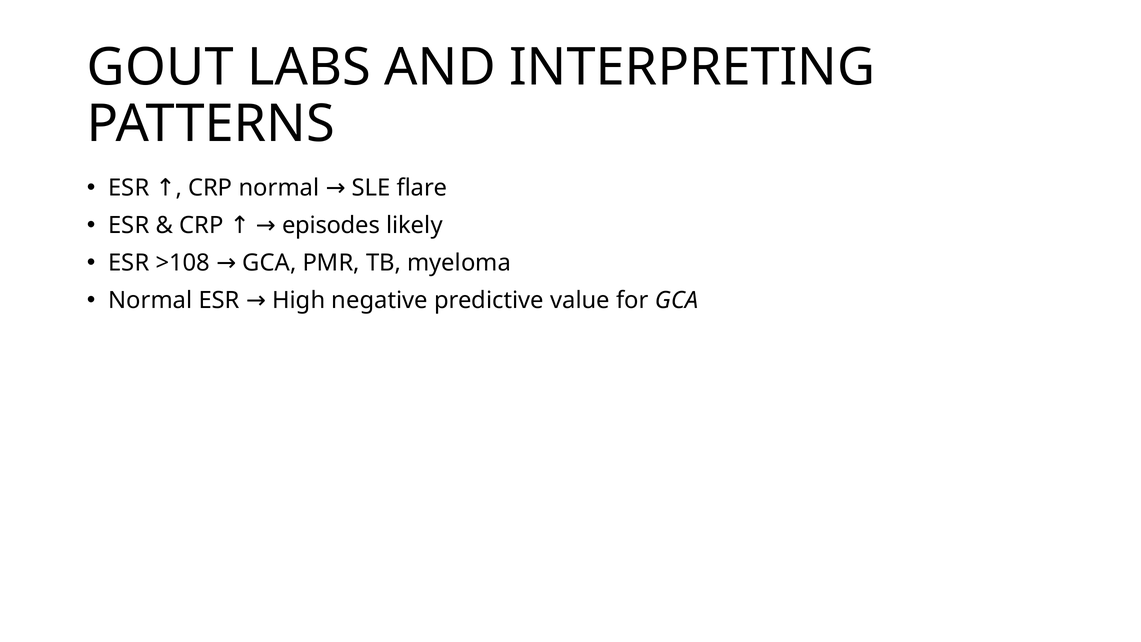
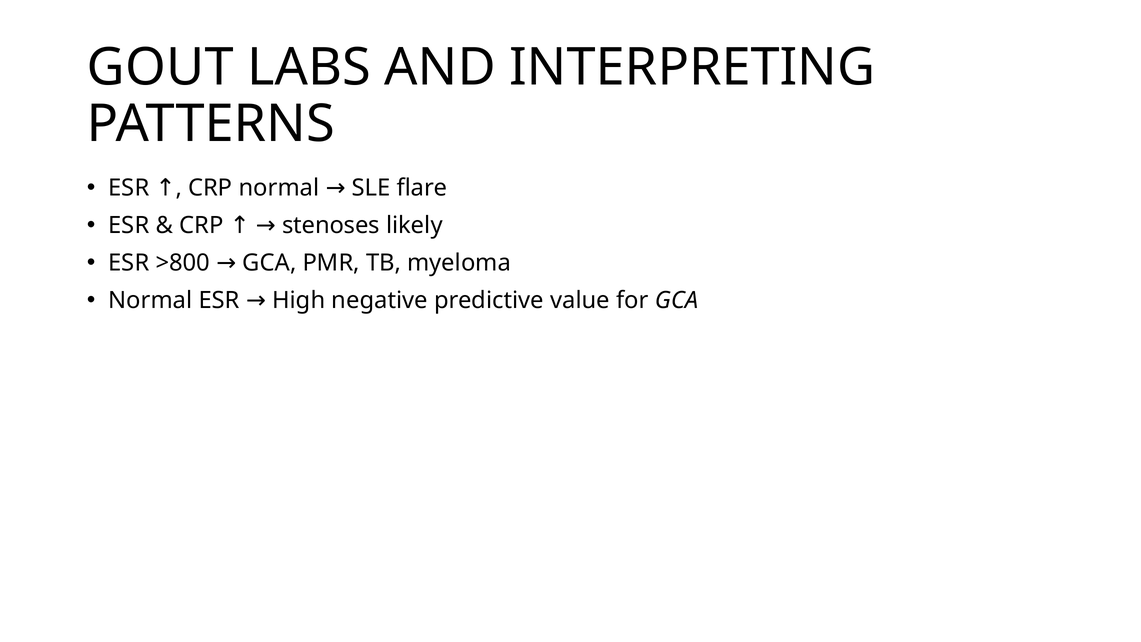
episodes: episodes -> stenoses (331, 225)
>108: >108 -> >800 (183, 263)
